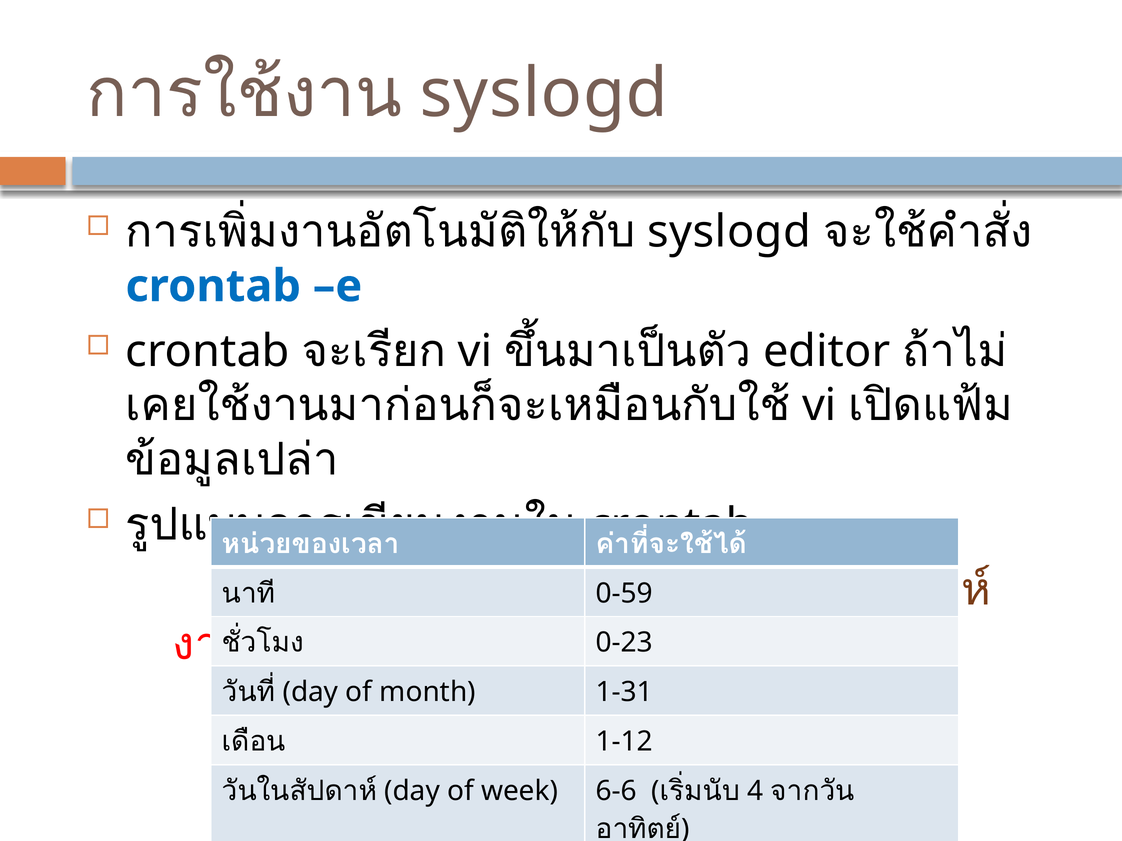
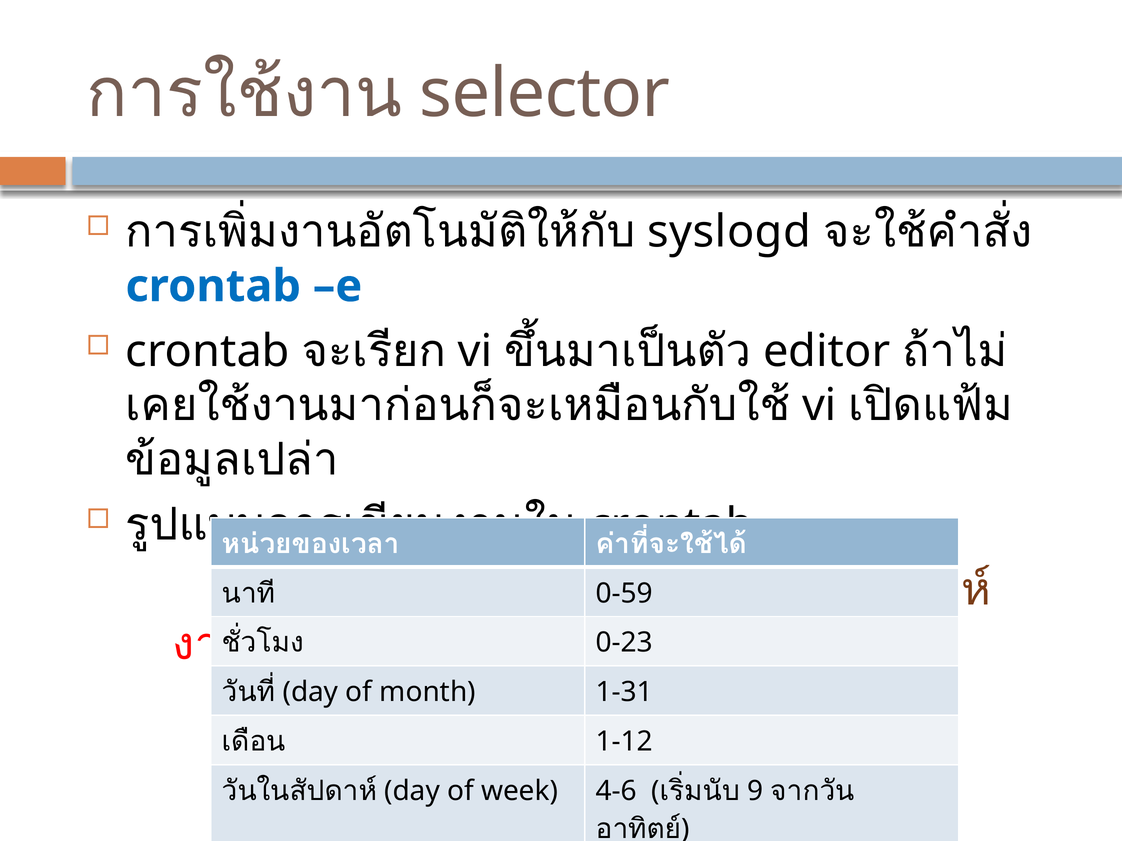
syslogd: syslogd -> selector (545, 94)
6-6: 6-6 -> 4-6 (616, 791)
4: 4 -> 9 (755, 791)
